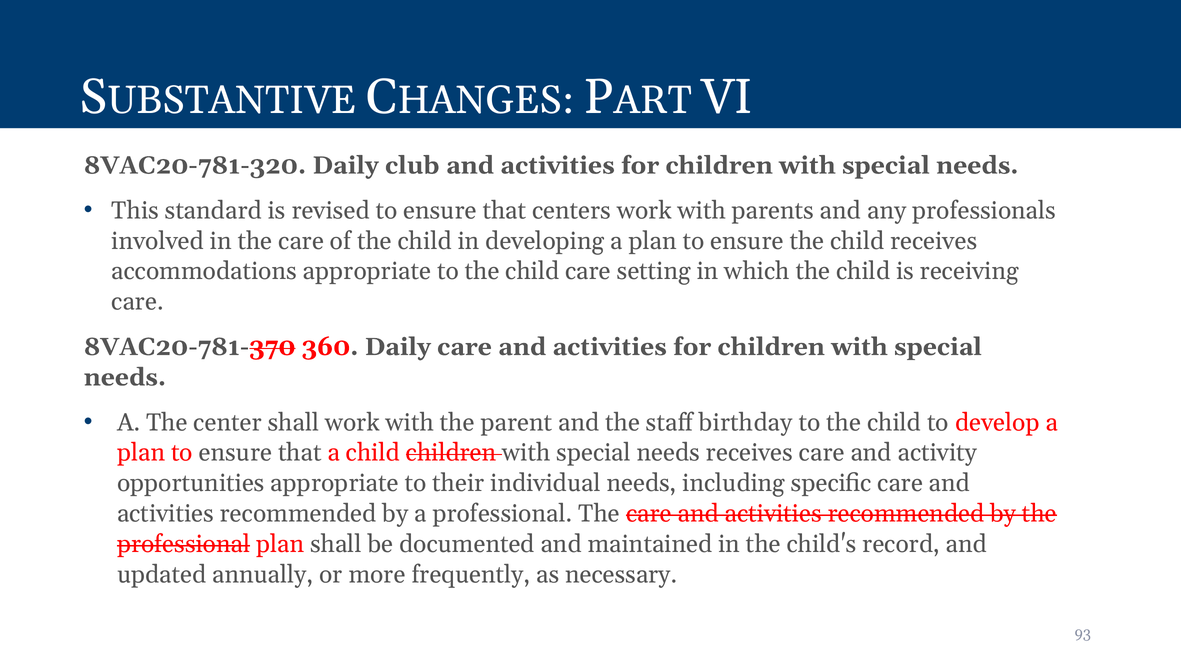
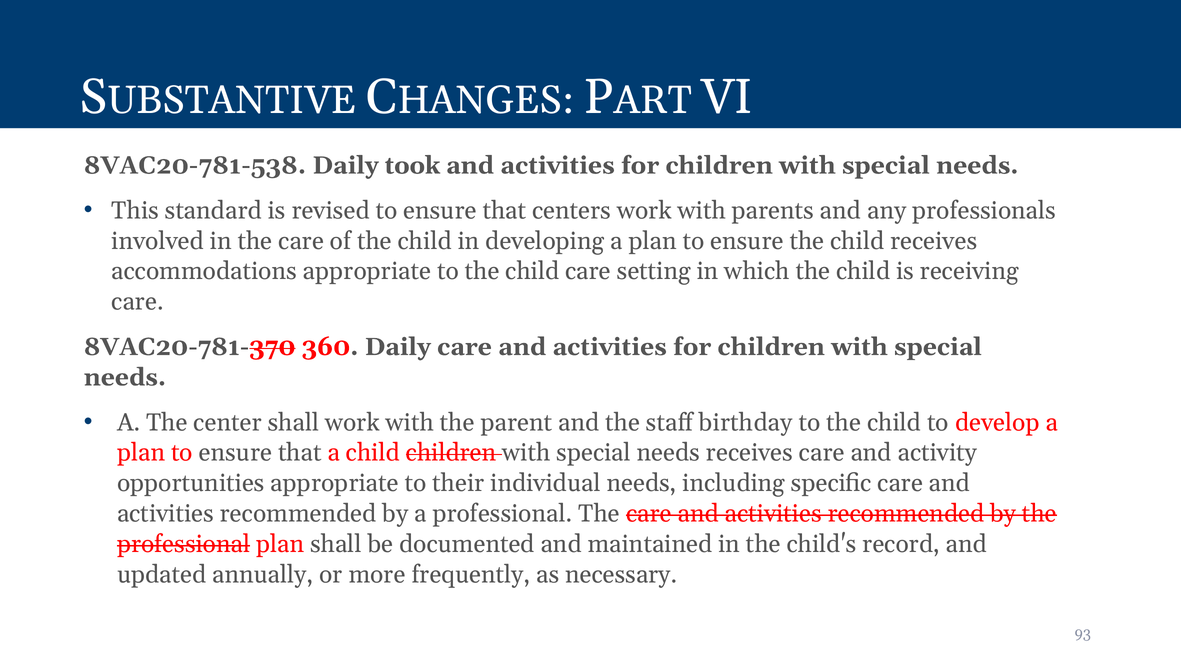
8VAC20-781-320: 8VAC20-781-320 -> 8VAC20-781-538 (195, 166)
club: club -> took (413, 166)
